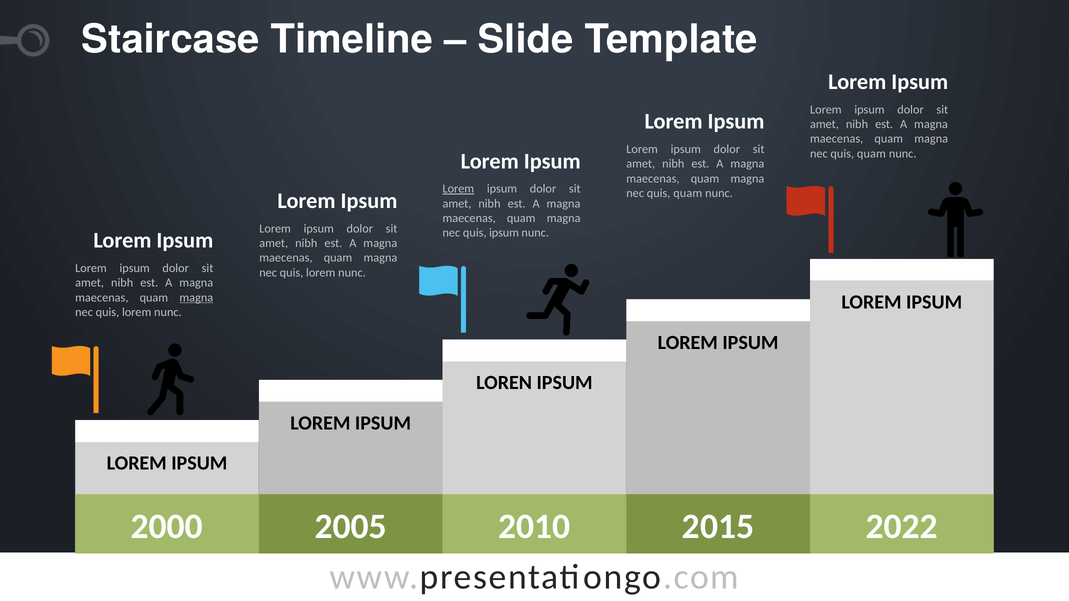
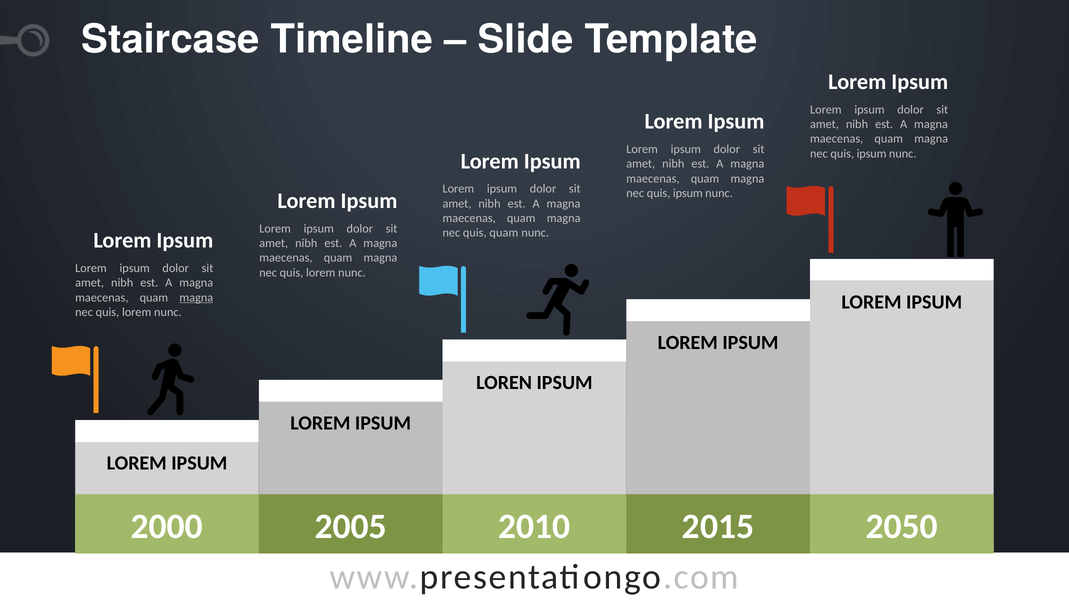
quam: quam -> ipsum (872, 154)
Lorem underline: present -> none (458, 189)
quam: quam -> ipsum (688, 193)
quis ipsum: ipsum -> quam (504, 233)
2022: 2022 -> 2050 (902, 527)
